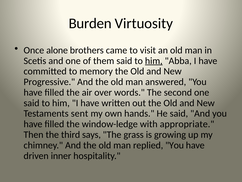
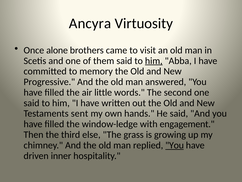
Burden: Burden -> Ancyra (90, 23)
over: over -> little (103, 92)
appropriate: appropriate -> engagement (187, 124)
says: says -> else (91, 134)
You underline: none -> present (175, 145)
